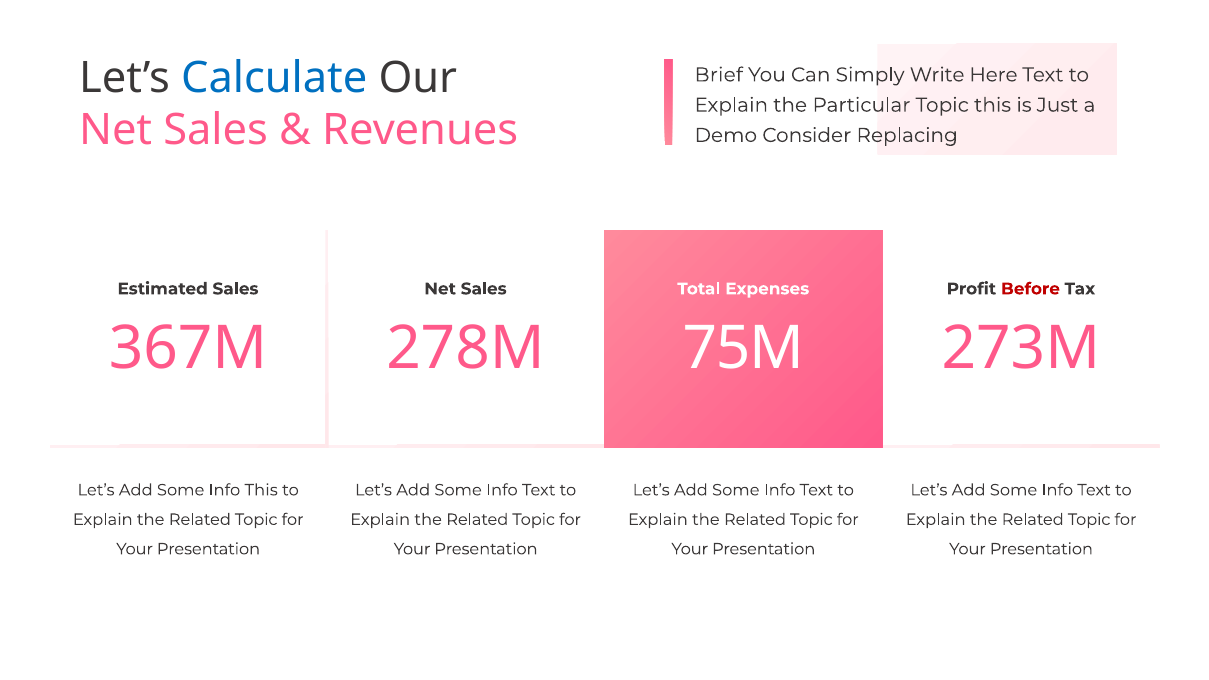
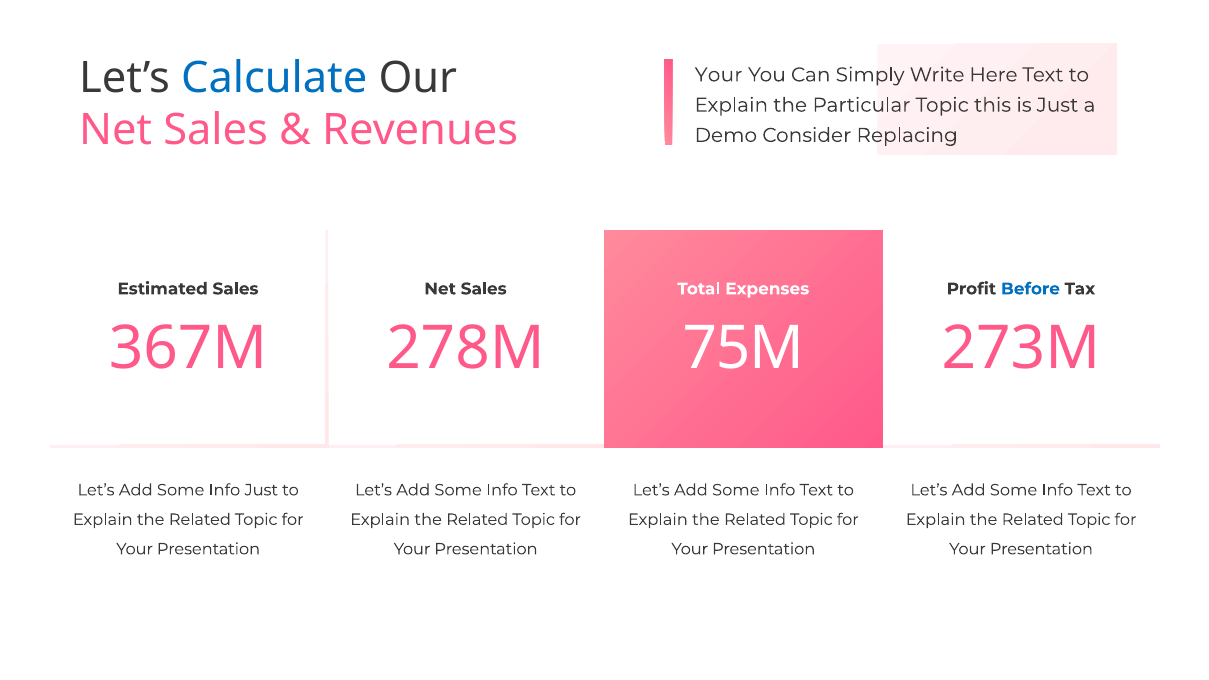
Brief: Brief -> Your (719, 75)
Before colour: red -> blue (1030, 289)
Info This: This -> Just (261, 490)
